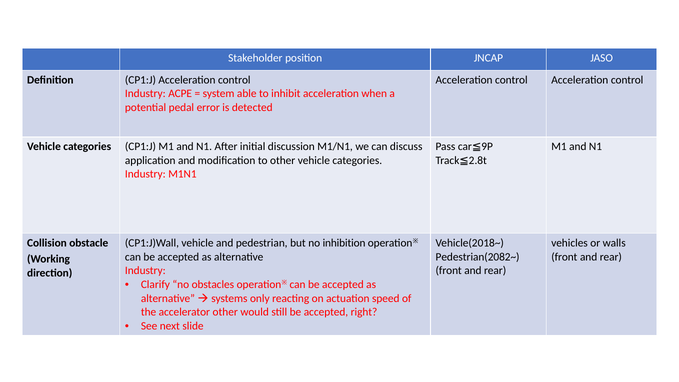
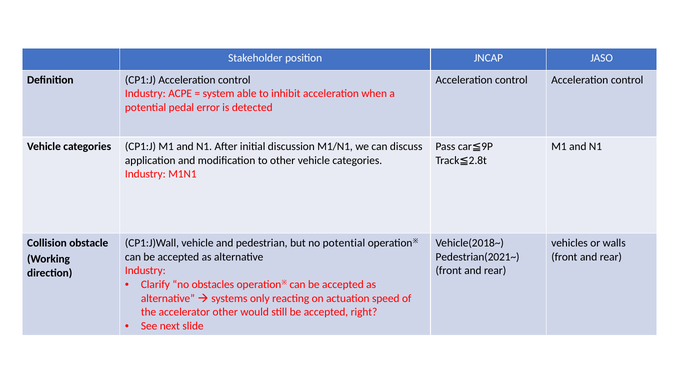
no inhibition: inhibition -> potential (344, 243)
Pedestrian(2082~: Pedestrian(2082~ -> Pedestrian(2021~ (478, 257)
